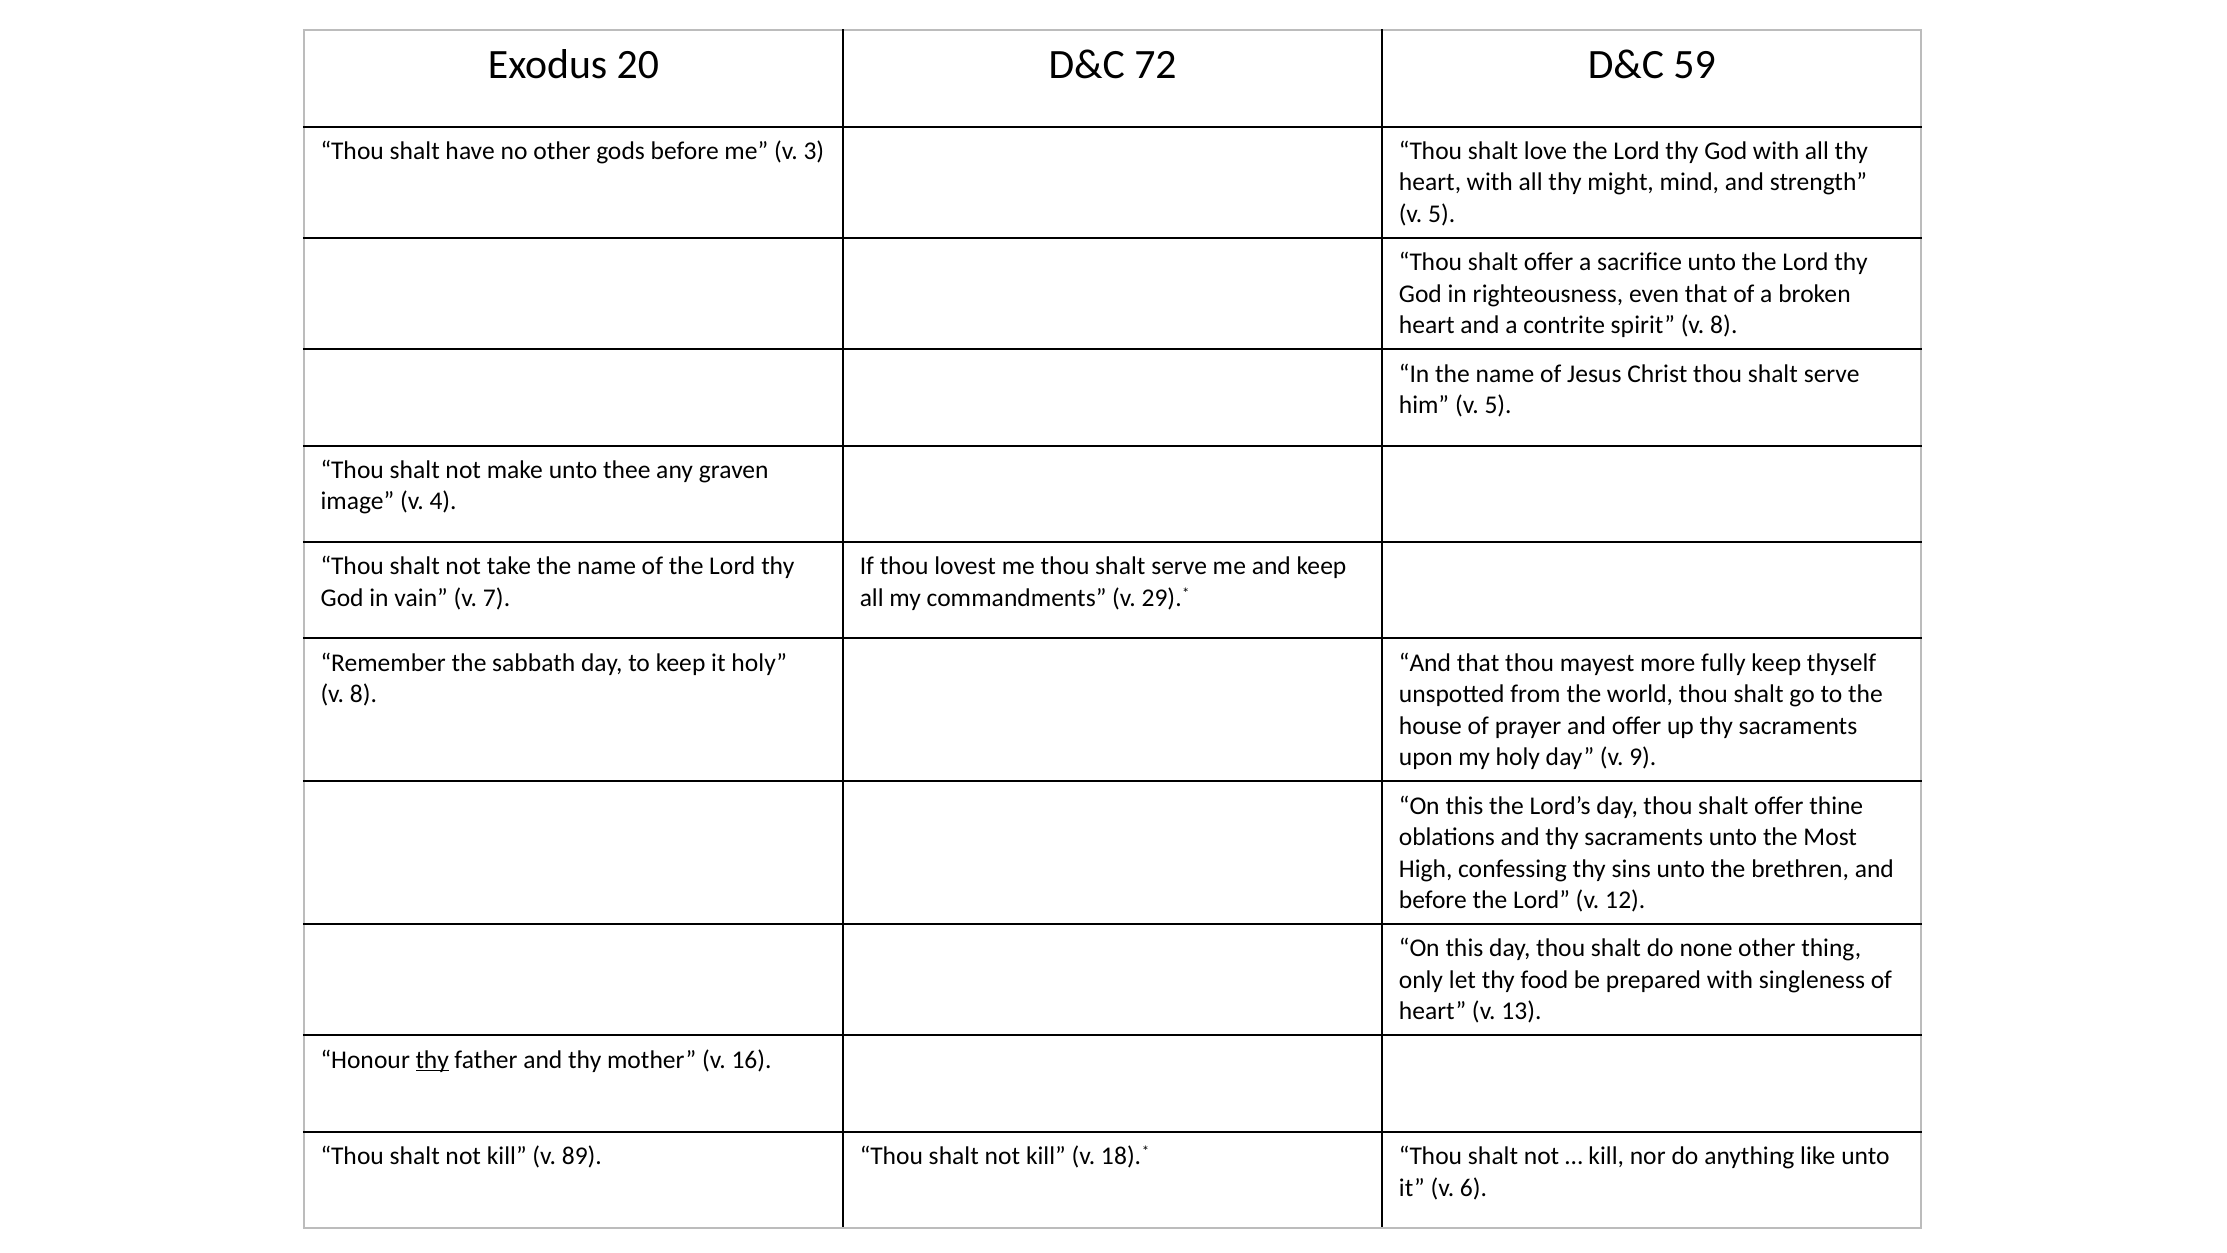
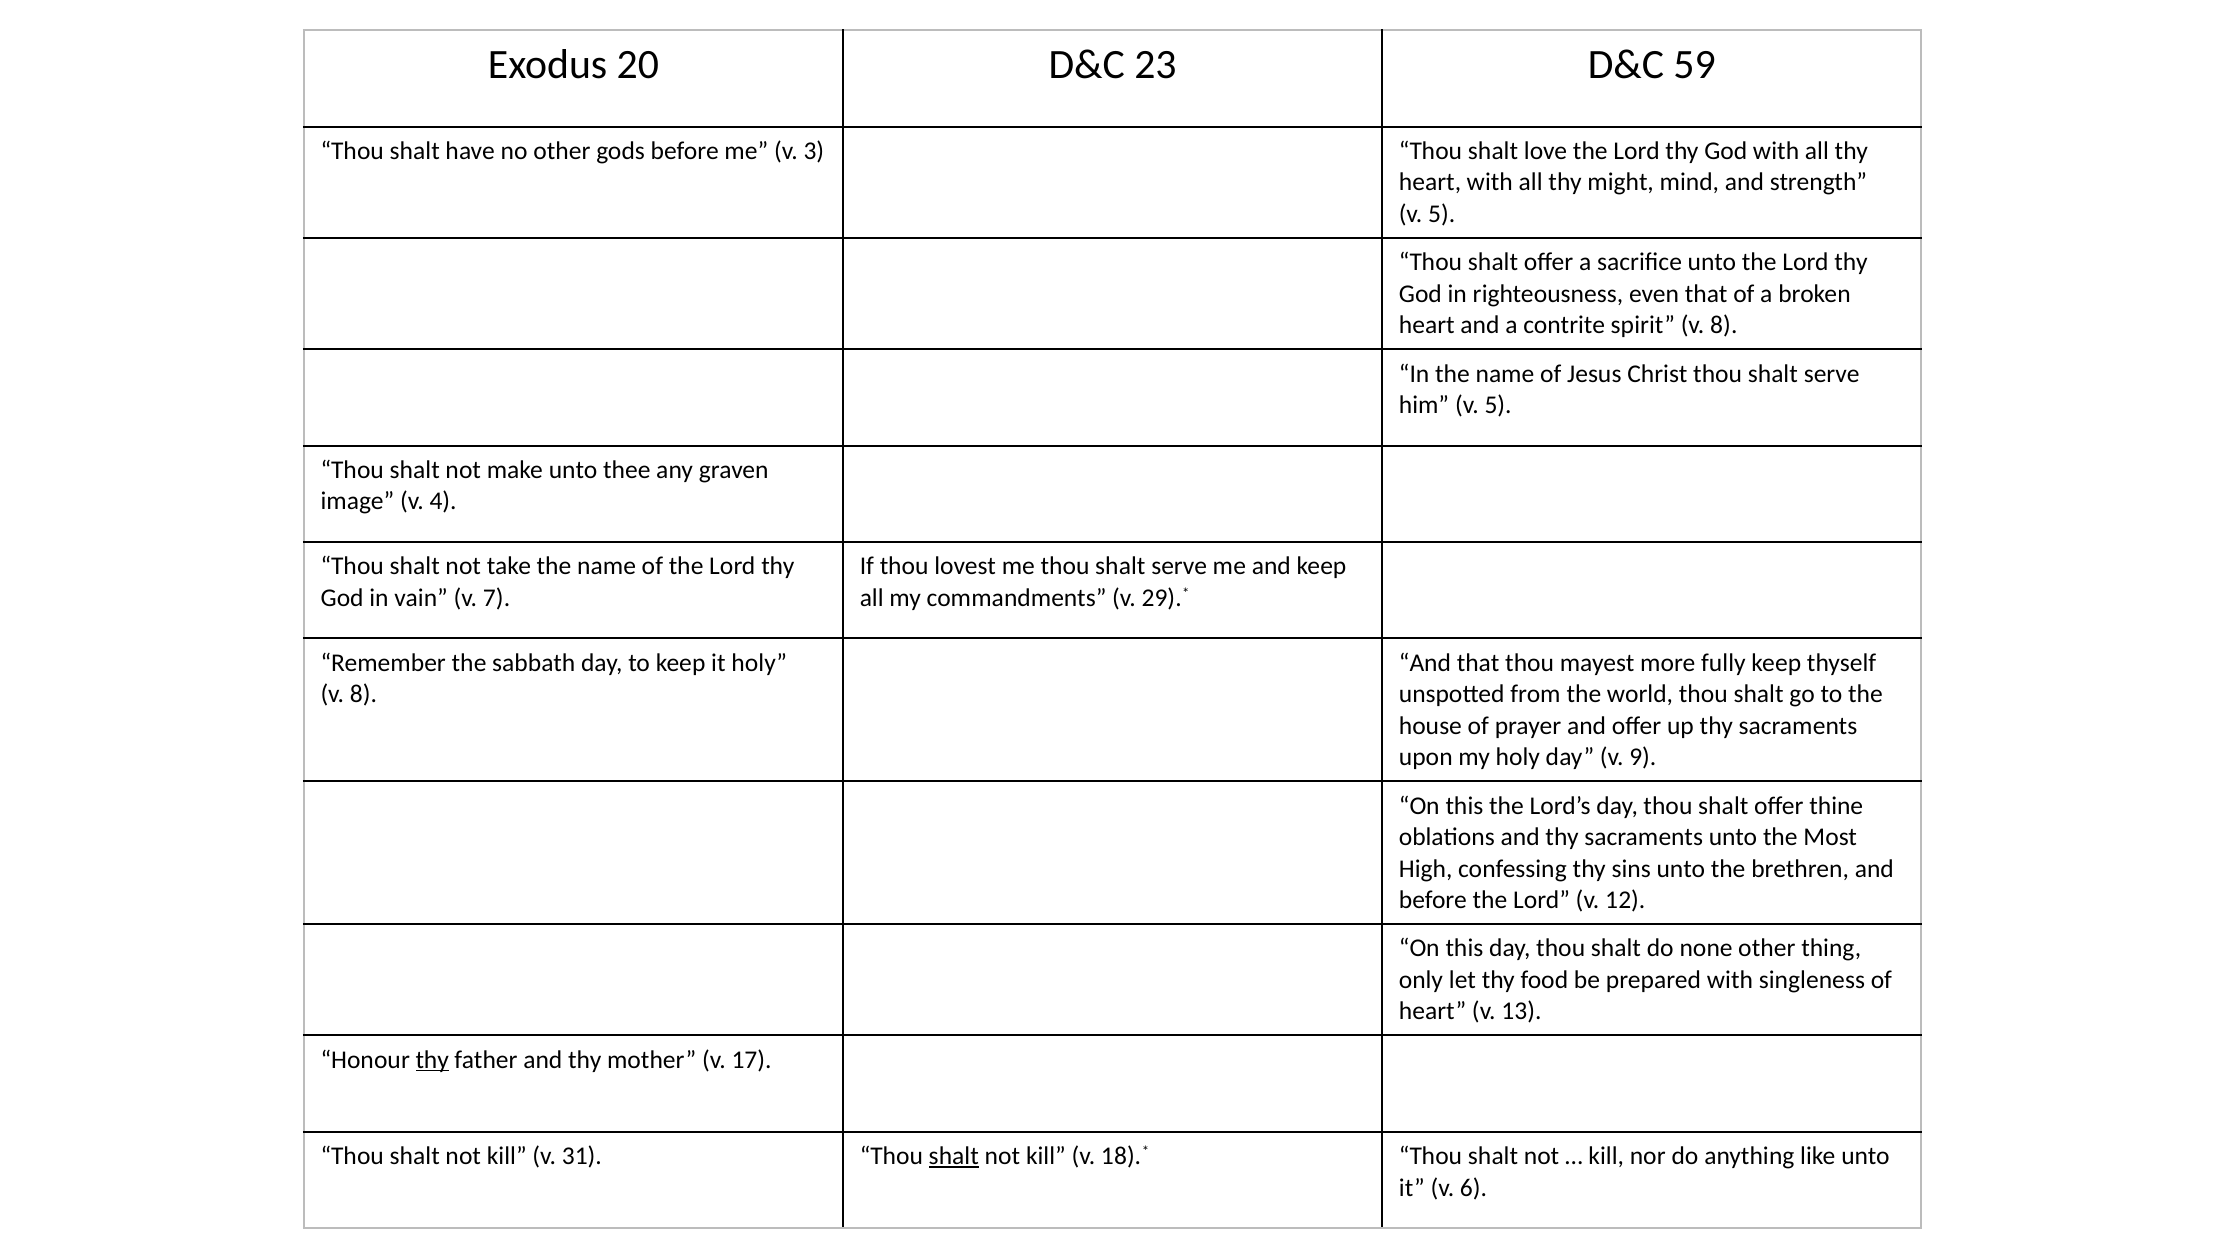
72: 72 -> 23 (1155, 64)
16: 16 -> 17 (752, 1059)
89: 89 -> 31 (582, 1156)
shalt underline: none -> present (954, 1156)
